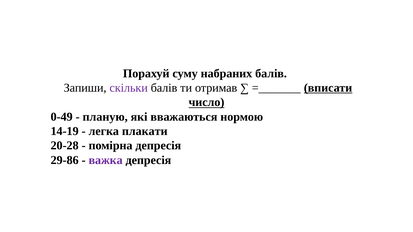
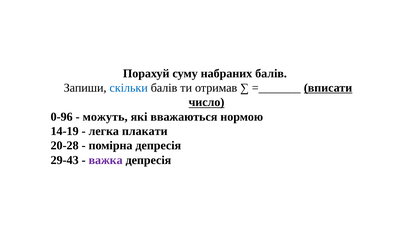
скільки colour: purple -> blue (129, 88)
0-49: 0-49 -> 0-96 (62, 117)
планую: планую -> можуть (105, 117)
29-86: 29-86 -> 29-43 (65, 160)
